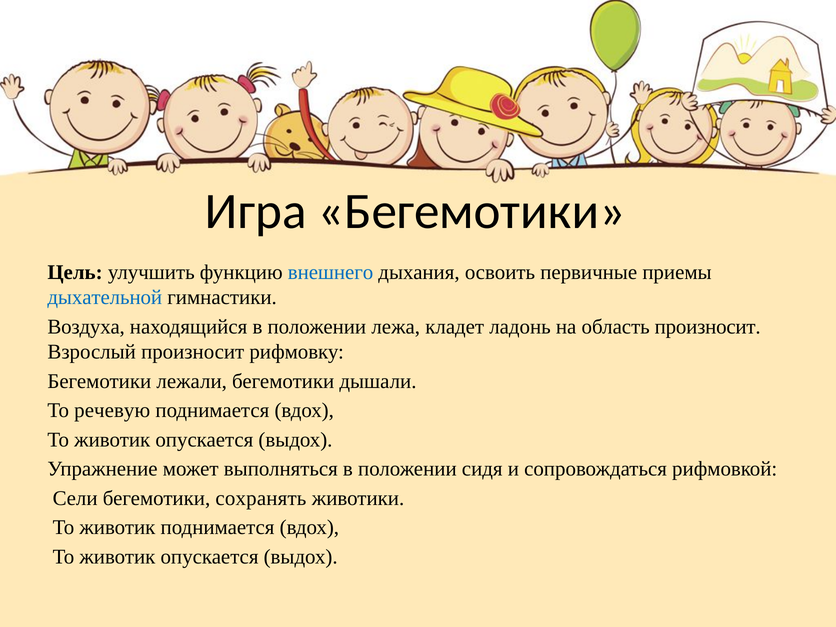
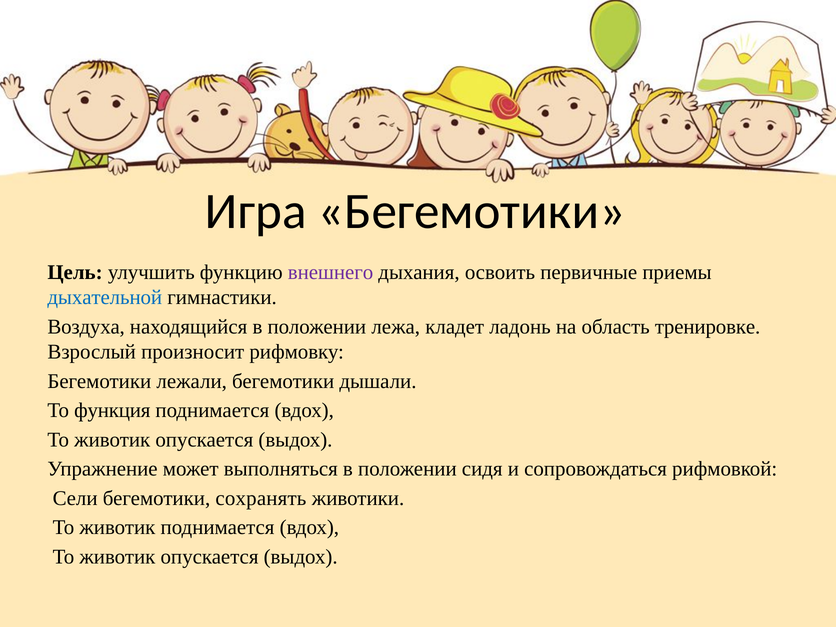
внешнего colour: blue -> purple (331, 272)
область произносит: произносит -> тренировке (708, 327)
речевую: речевую -> функция (112, 410)
